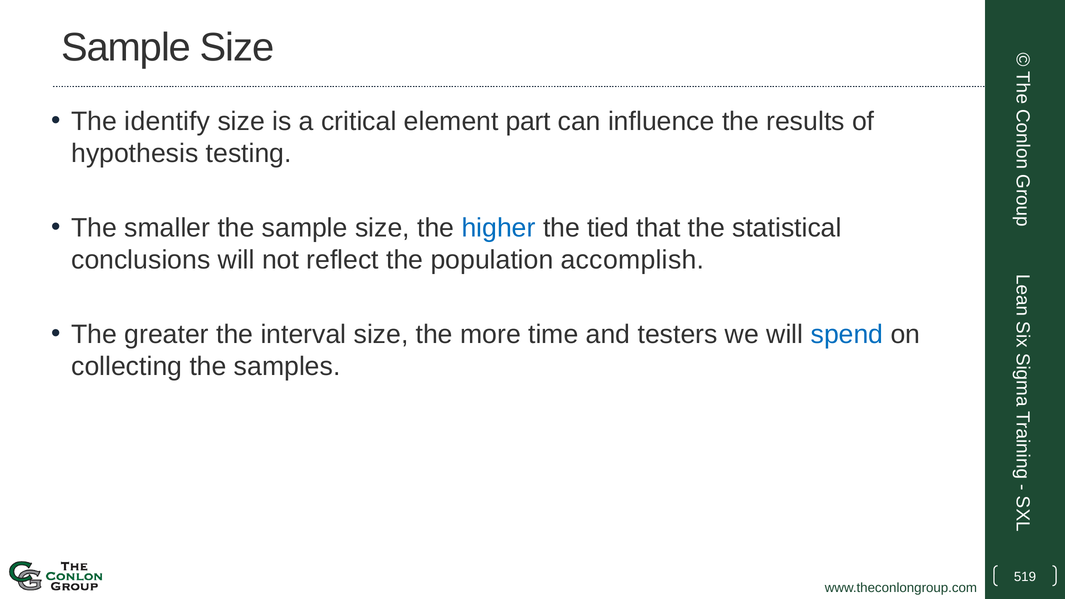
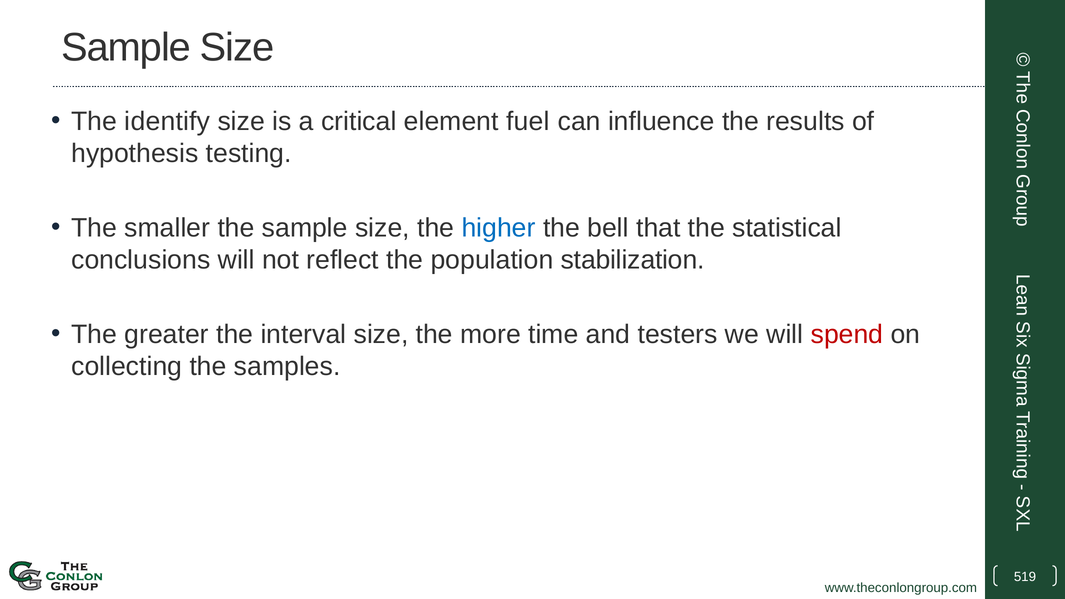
part: part -> fuel (528, 122)
tied: tied -> bell (608, 228)
accomplish: accomplish -> stabilization (633, 260)
spend colour: blue -> red (847, 335)
